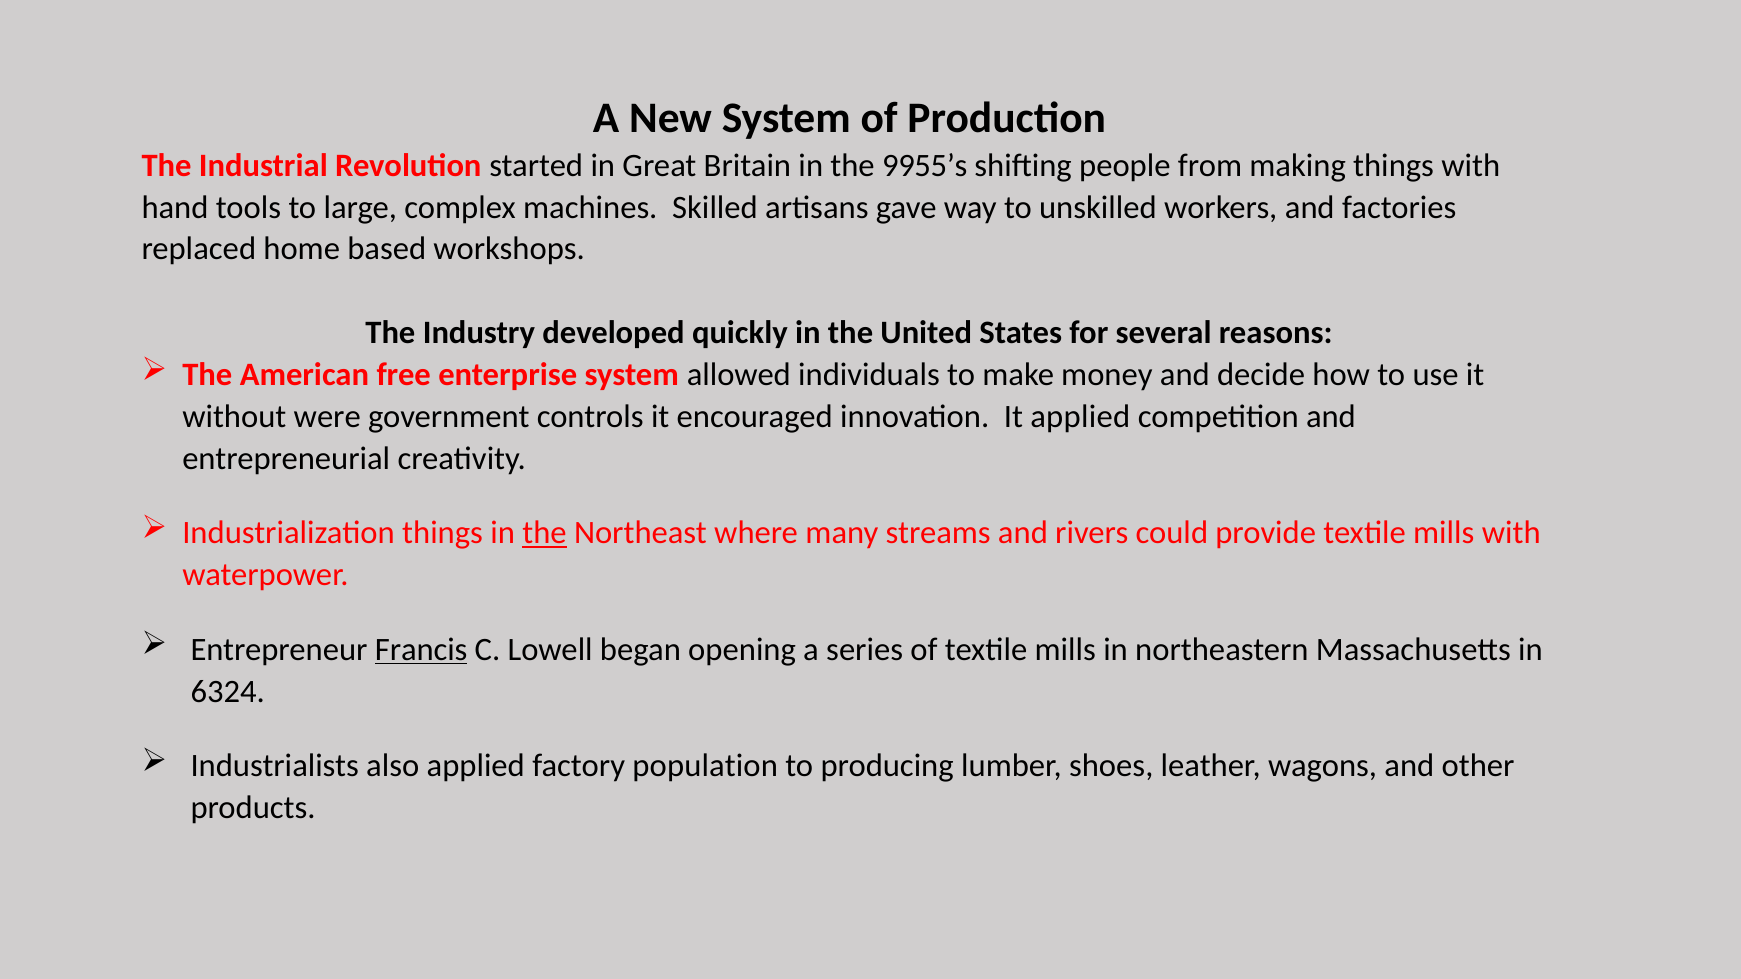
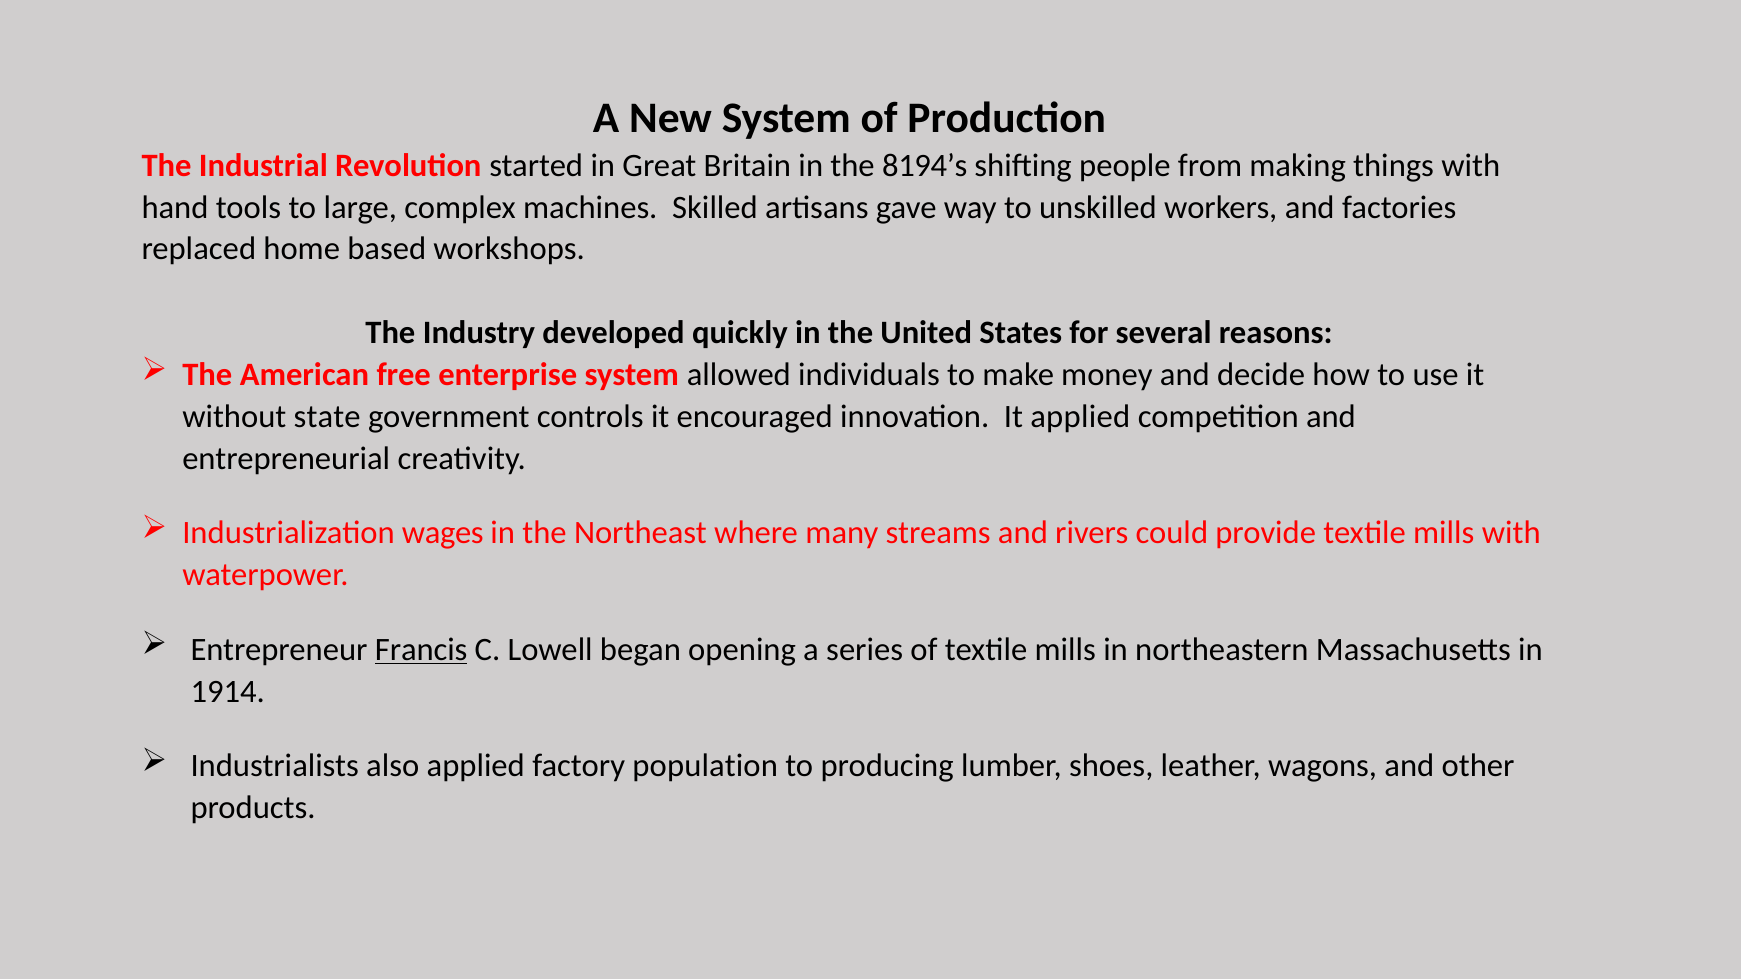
9955’s: 9955’s -> 8194’s (925, 166)
were: were -> state (327, 417)
Industrialization things: things -> wages (443, 533)
the underline: present -> none (545, 533)
6324: 6324 -> 1914 (228, 692)
